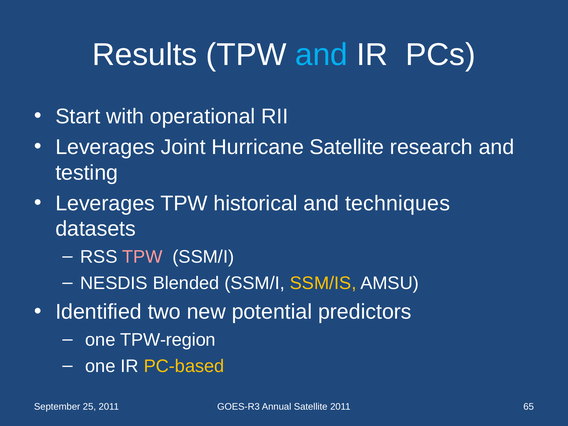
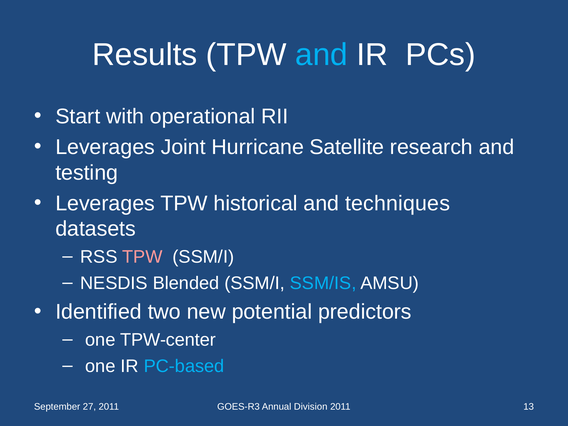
SSM/IS colour: yellow -> light blue (323, 283)
TPW-region: TPW-region -> TPW-center (168, 340)
PC-based colour: yellow -> light blue (184, 366)
25: 25 -> 27 (89, 407)
Annual Satellite: Satellite -> Division (311, 407)
65: 65 -> 13 (529, 407)
